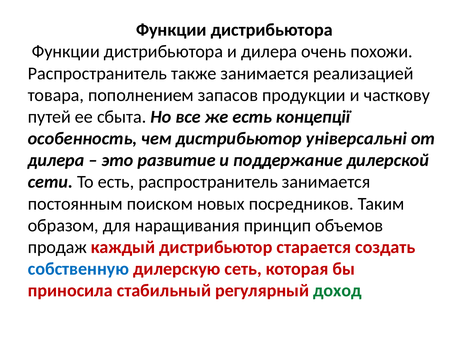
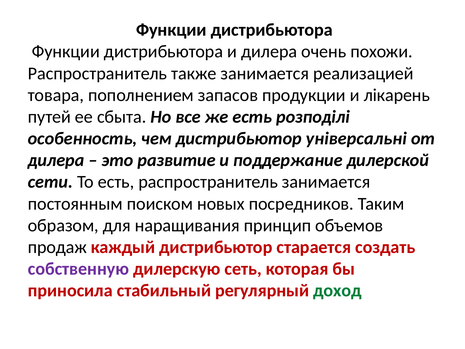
часткову: часткову -> лікарень (397, 95)
концепції: концепції -> розподілі (313, 117)
собственную colour: blue -> purple (78, 269)
